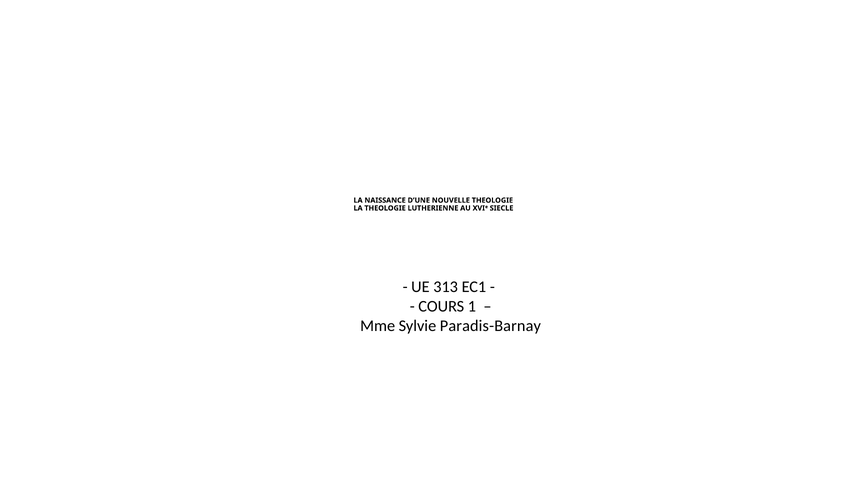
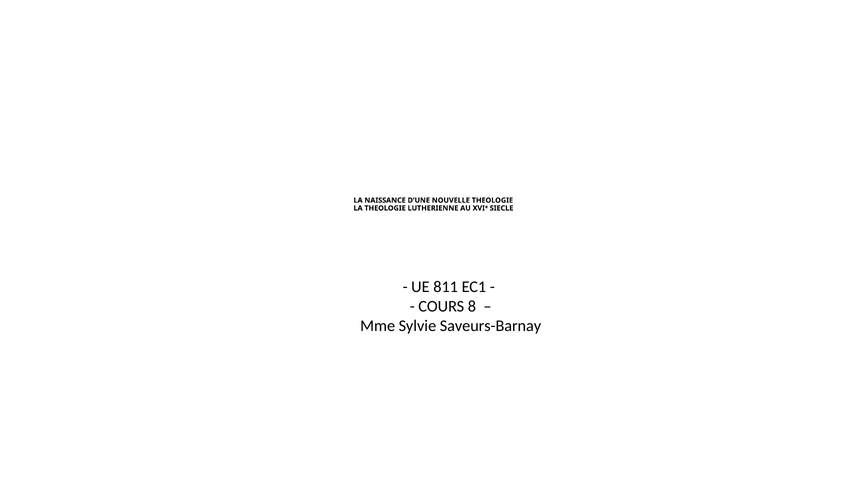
313: 313 -> 811 (446, 287)
1: 1 -> 8 (472, 306)
Paradis-Barnay: Paradis-Barnay -> Saveurs-Barnay (490, 326)
